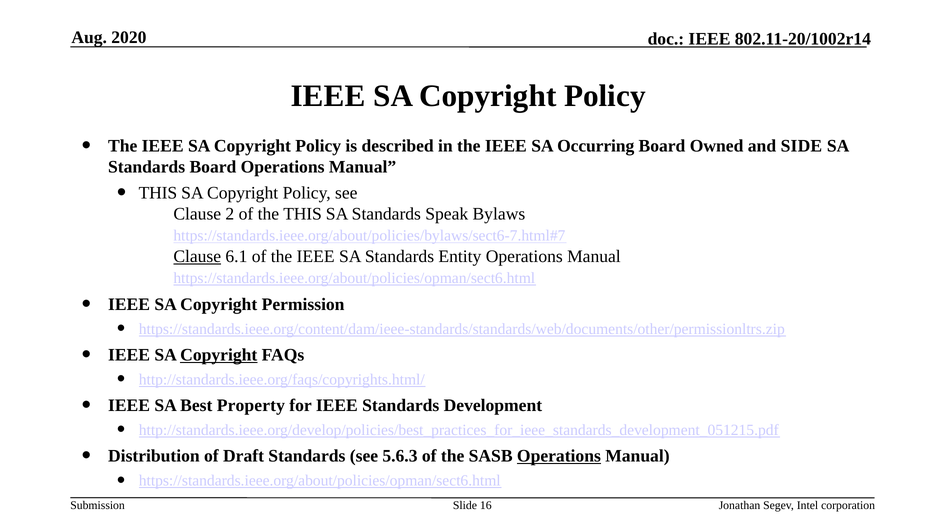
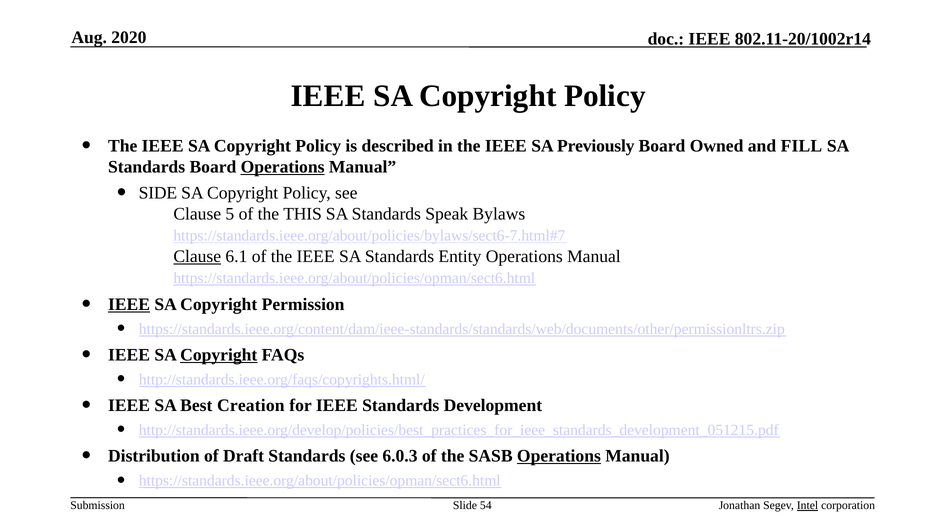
Occurring: Occurring -> Previously (596, 146)
SIDE: SIDE -> FILL (801, 146)
Operations underline: none -> present (283, 167)
THIS: THIS -> SIDE (158, 193)
2: 2 -> 5 (230, 214)
IEEE underline: none -> present (129, 304)
Property: Property -> Creation (251, 405)
5.6.3: 5.6.3 -> 6.0.3 (400, 456)
16: 16 -> 54 (486, 505)
Intel underline: none -> present (808, 505)
